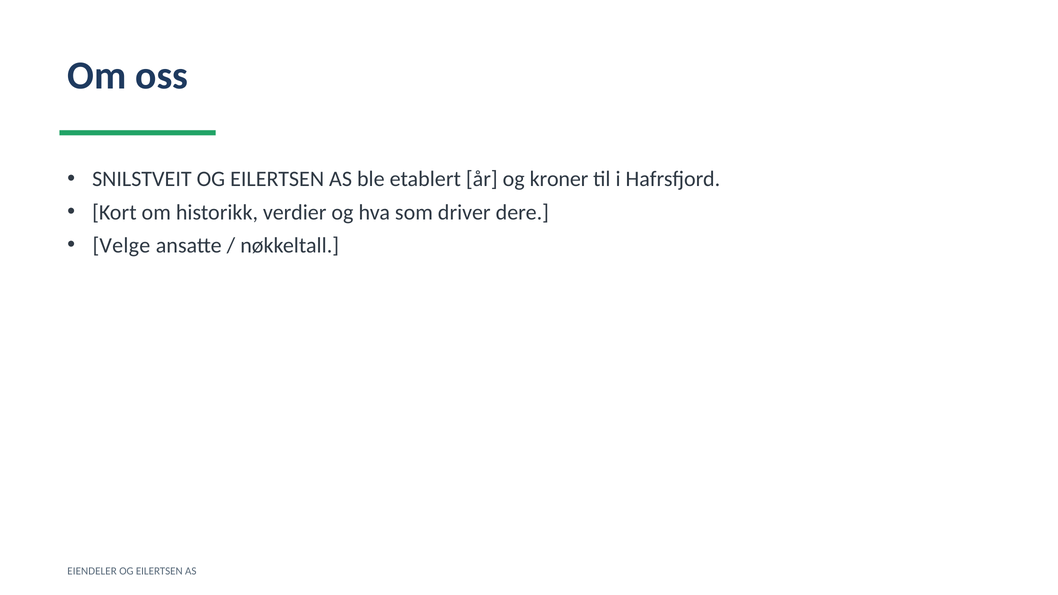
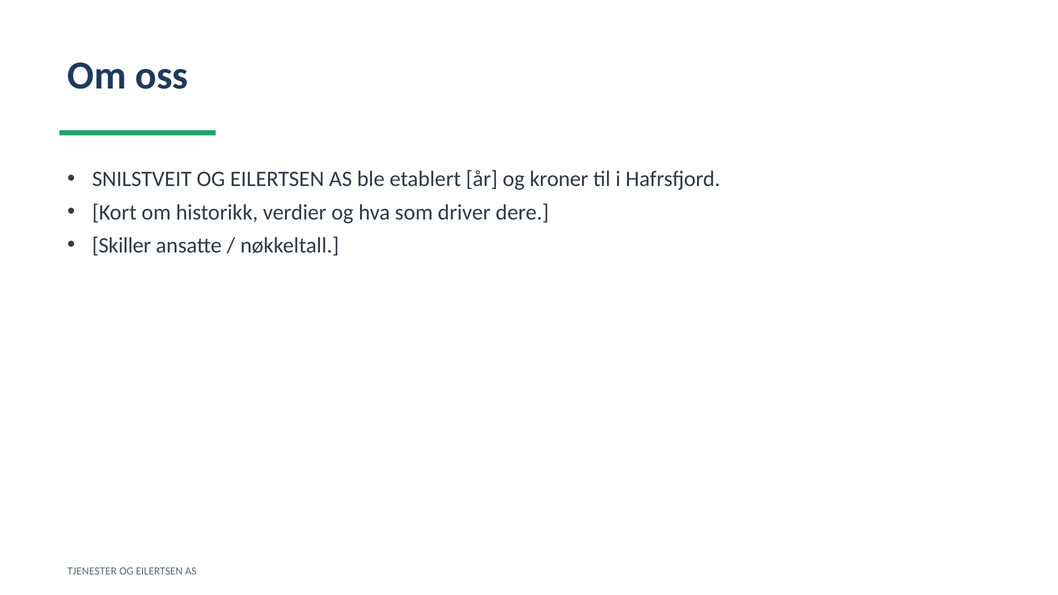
Velge: Velge -> Skiller (122, 245)
EIENDELER: EIENDELER -> TJENESTER (92, 571)
